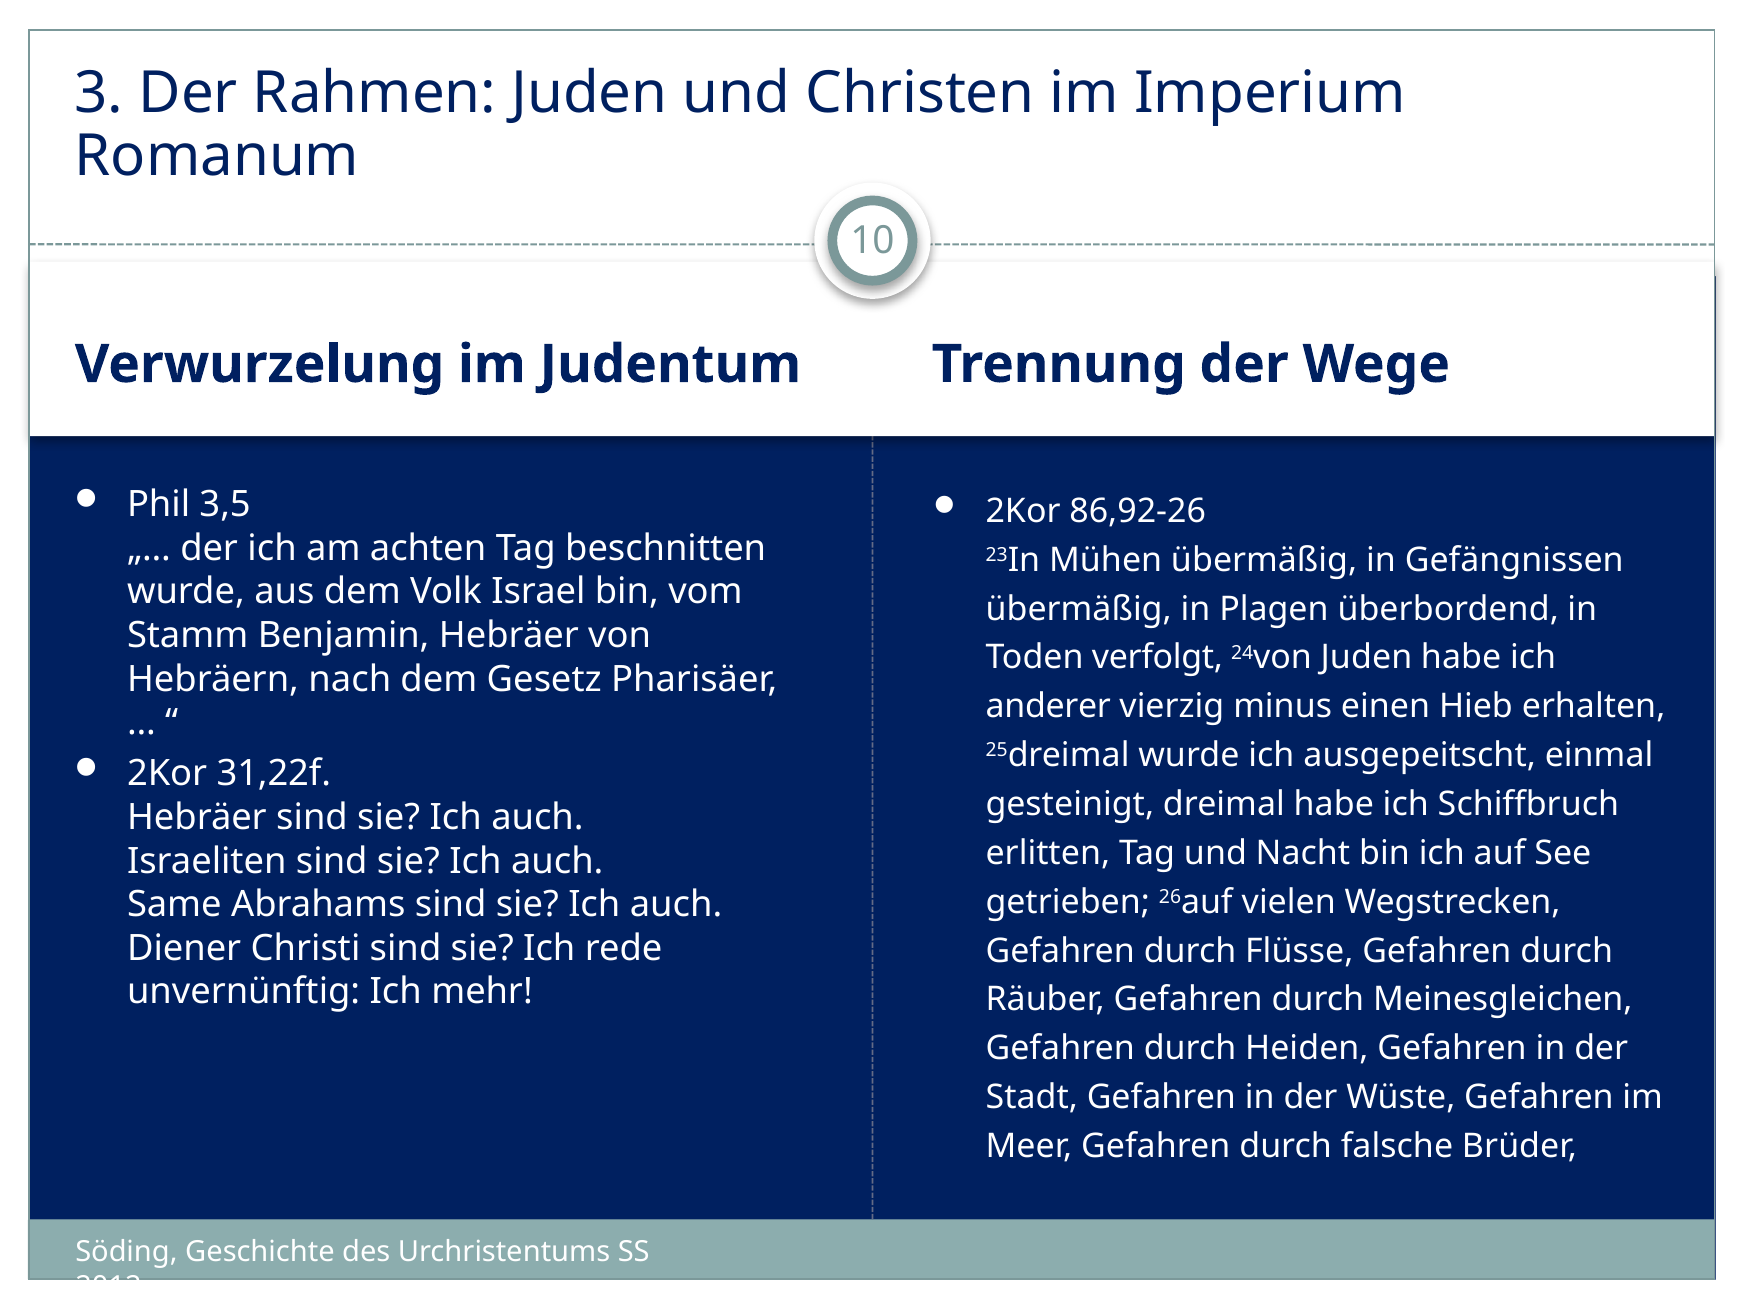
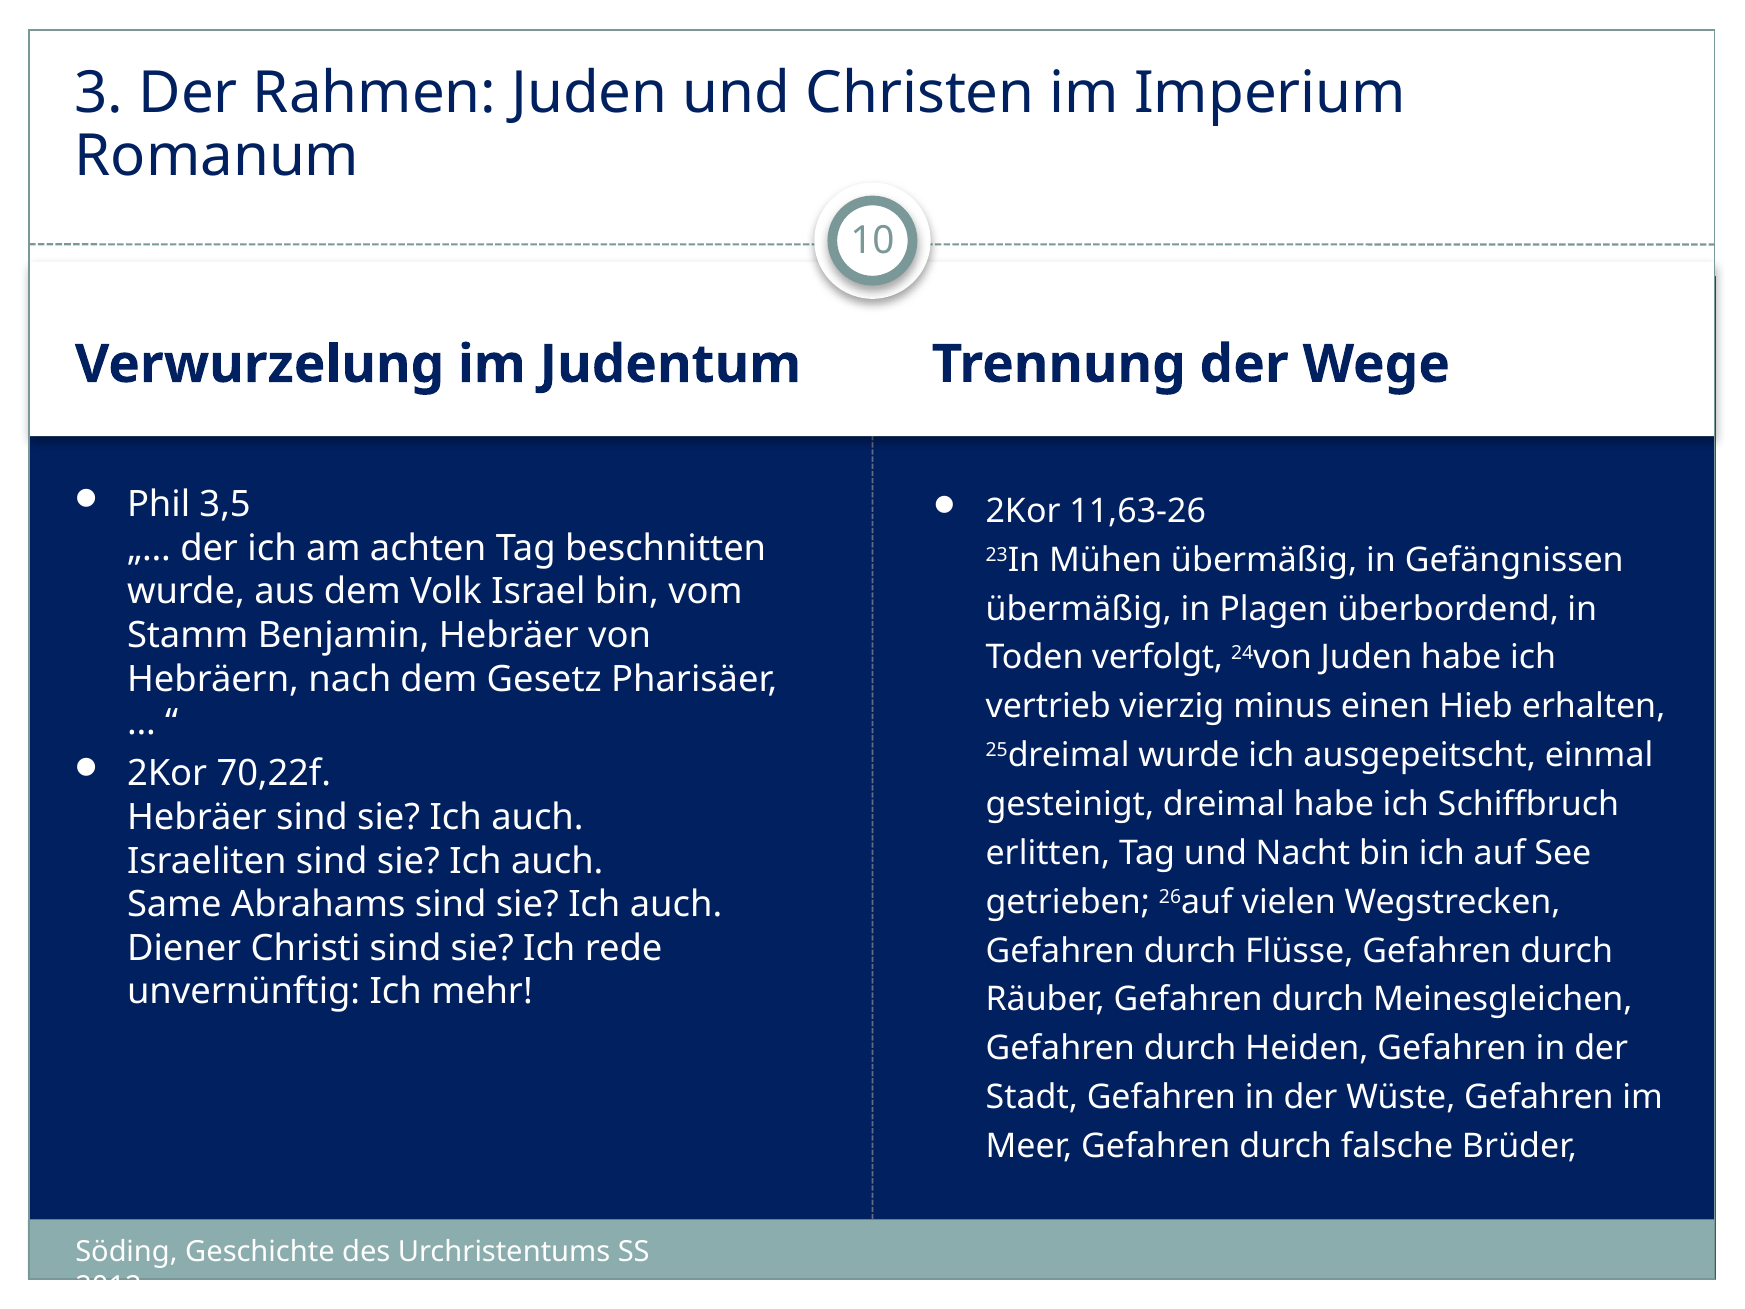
86,92-26: 86,92-26 -> 11,63-26 (1138, 511)
anderer: anderer -> vertrieb (1048, 706)
31,22f: 31,22f -> 70,22f (274, 774)
